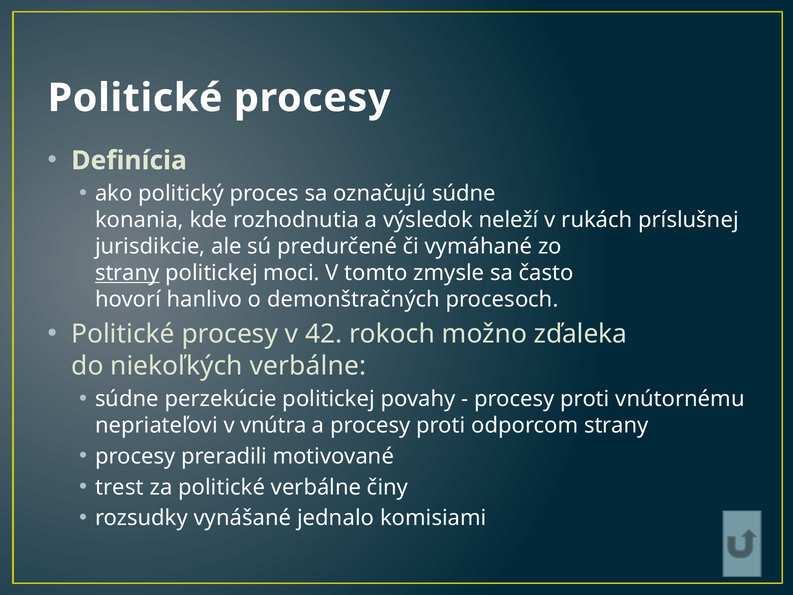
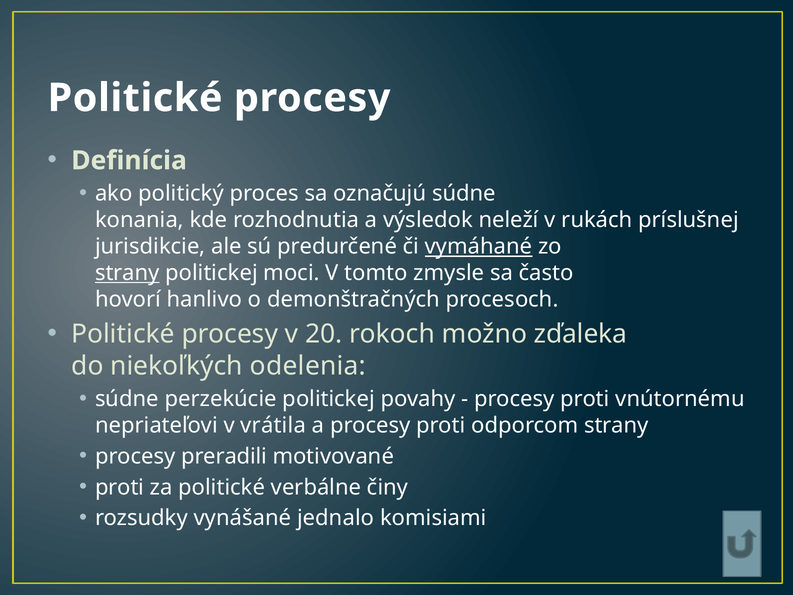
vymáhané underline: none -> present (479, 247)
42: 42 -> 20 (324, 334)
niekoľkých verbálne: verbálne -> odelenia (308, 366)
vnútra: vnútra -> vrátila (273, 425)
trest: trest -> proti (120, 487)
